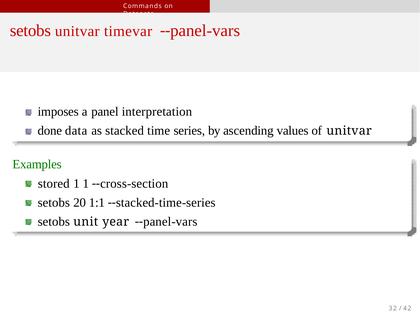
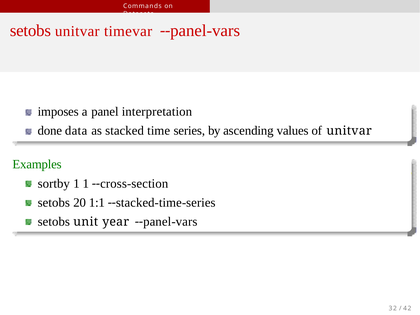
stored: stored -> sortby (54, 184)
